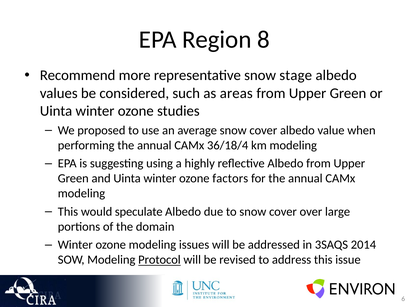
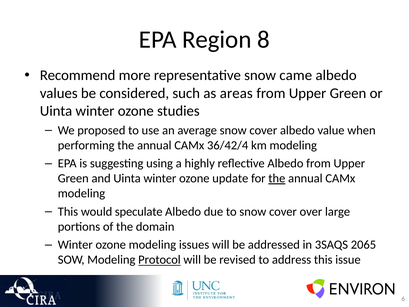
stage: stage -> came (296, 75)
36/18/4: 36/18/4 -> 36/42/4 (228, 145)
factors: factors -> update (230, 178)
the underline: none -> present (277, 178)
2014: 2014 -> 2065 (363, 245)
